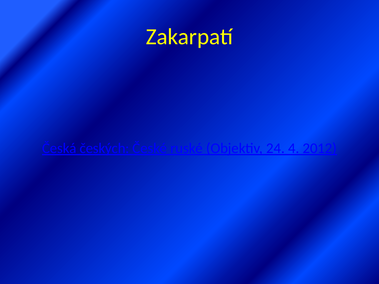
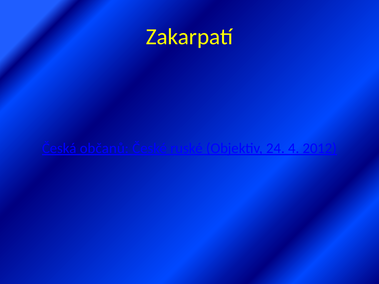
českých: českých -> občanů (104, 148)
